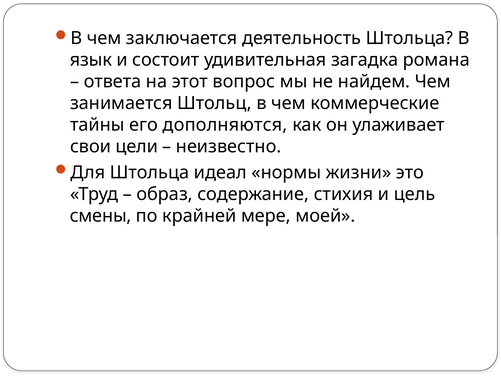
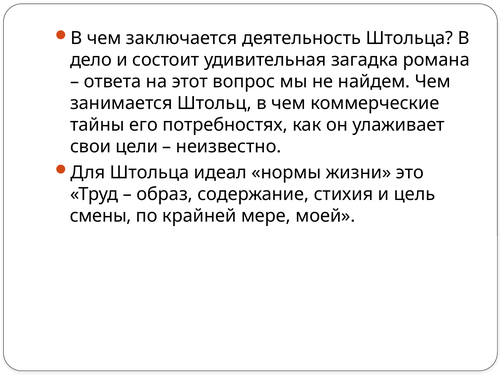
язык: язык -> дело (91, 60)
дополняются: дополняются -> потребностях (225, 125)
